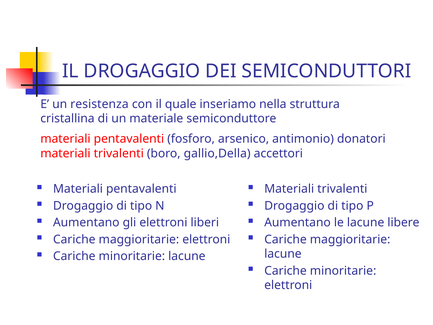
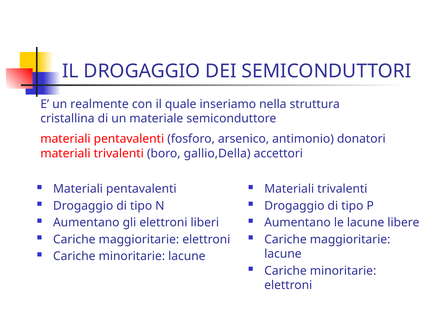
resistenza: resistenza -> realmente (100, 104)
